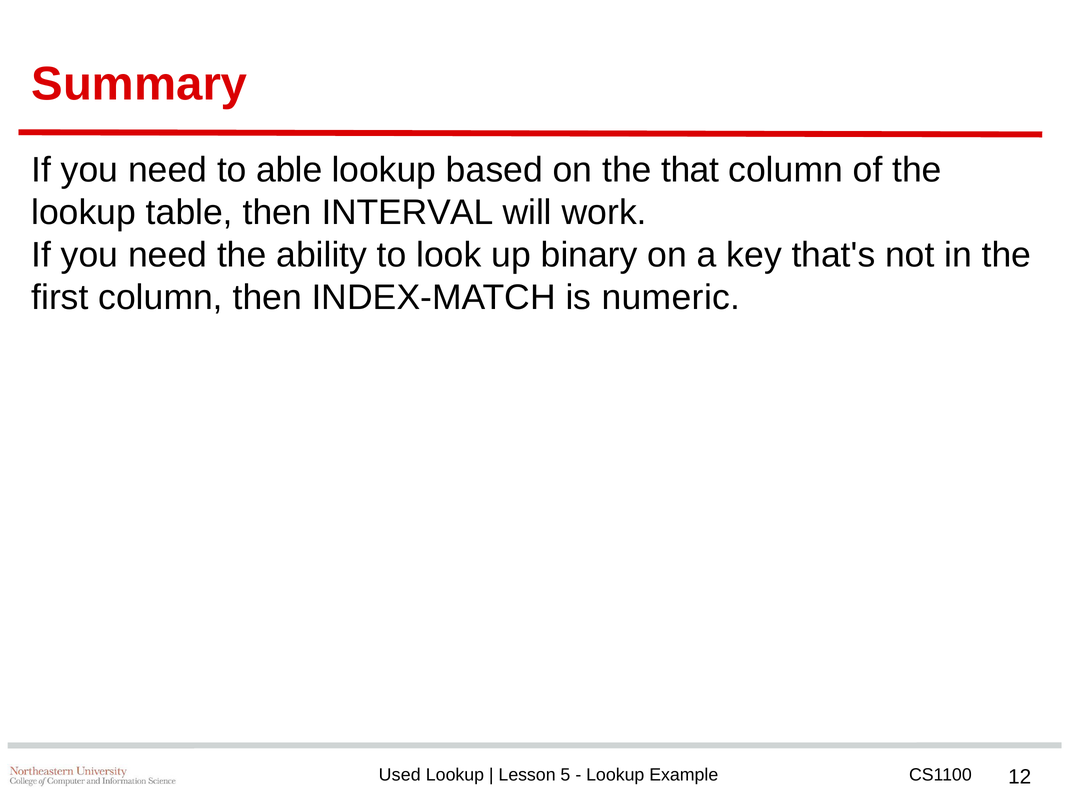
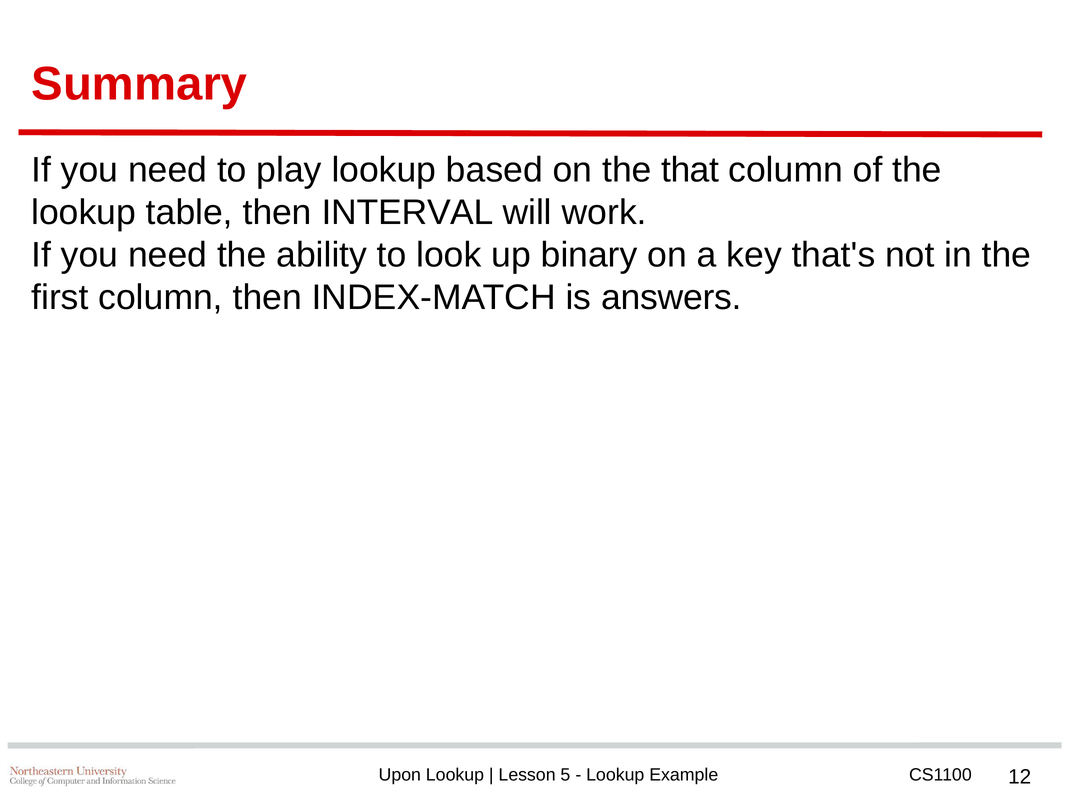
able: able -> play (289, 170)
numeric: numeric -> answers (671, 298)
Used: Used -> Upon (400, 776)
